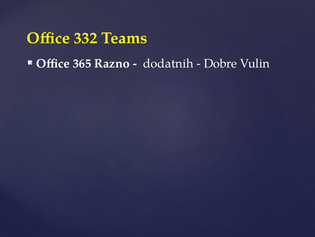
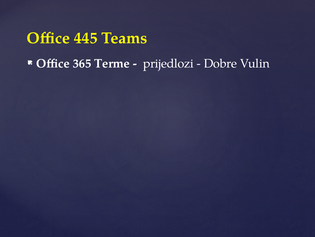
332: 332 -> 445 (86, 38)
Razno: Razno -> Terme (112, 63)
dodatnih: dodatnih -> prijedlozi (168, 63)
